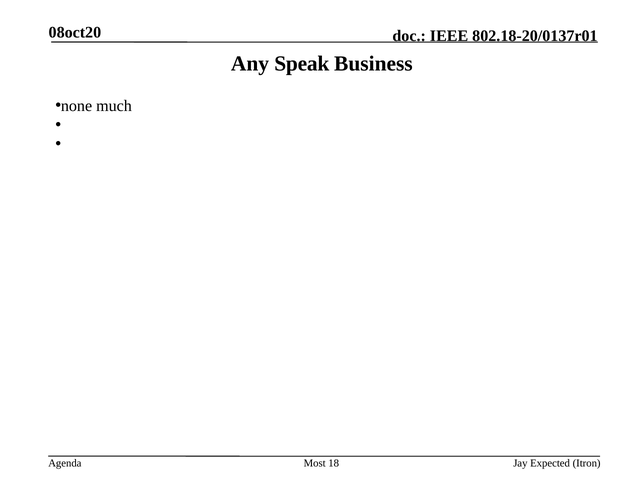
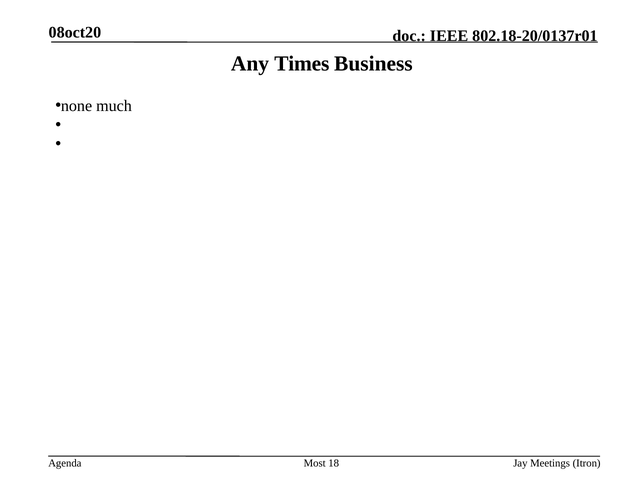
Speak: Speak -> Times (302, 64)
Expected: Expected -> Meetings (550, 463)
